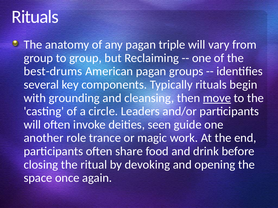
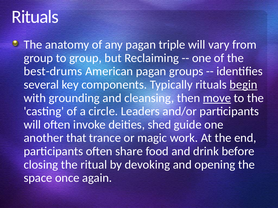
begin underline: none -> present (243, 85)
seen: seen -> shed (159, 125)
role: role -> that (76, 138)
